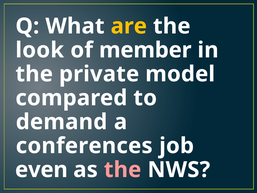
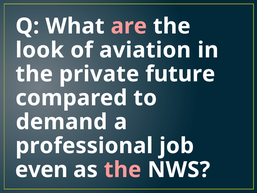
are colour: yellow -> pink (129, 26)
member: member -> aviation (145, 50)
model: model -> future (180, 74)
conferences: conferences -> professional (84, 146)
